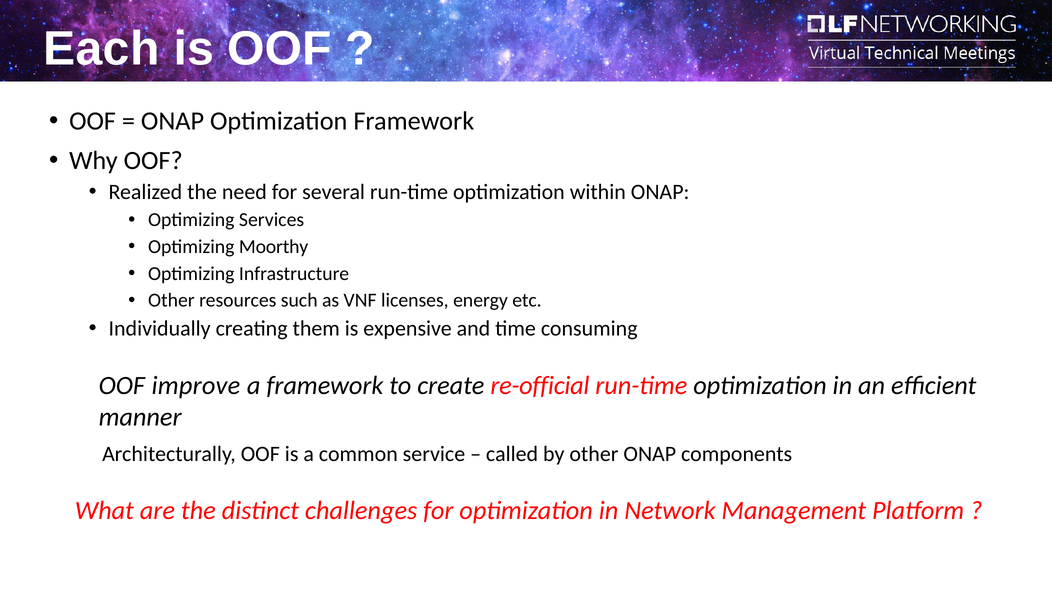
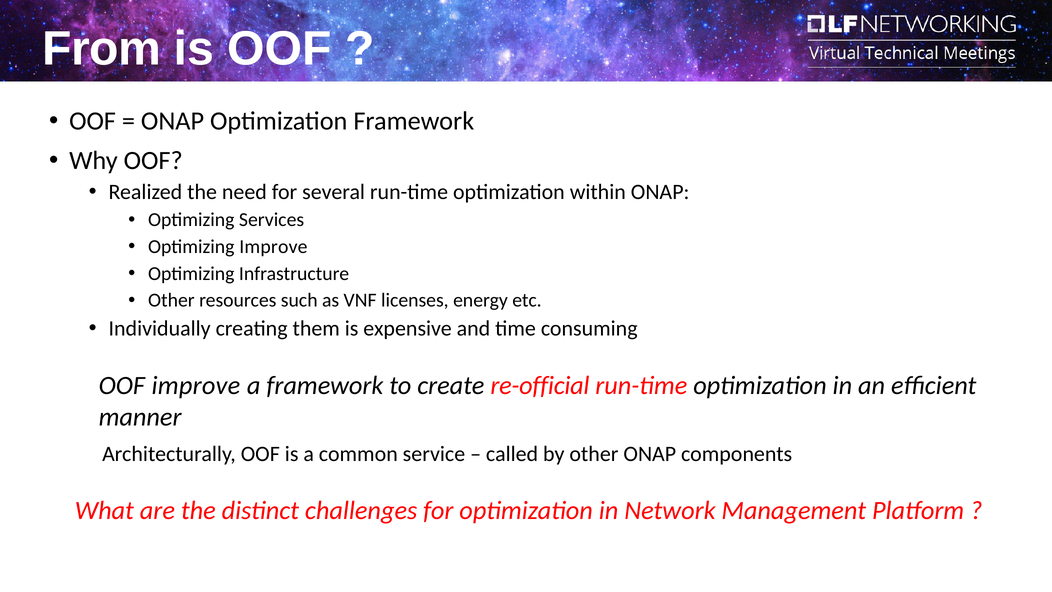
Each: Each -> From (102, 49)
Optimizing Moorthy: Moorthy -> Improve (273, 247)
